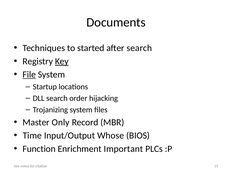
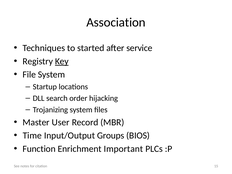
Documents: Documents -> Association (116, 22)
after search: search -> service (139, 48)
File underline: present -> none (29, 75)
Only: Only -> User (61, 122)
Whose: Whose -> Groups (111, 136)
